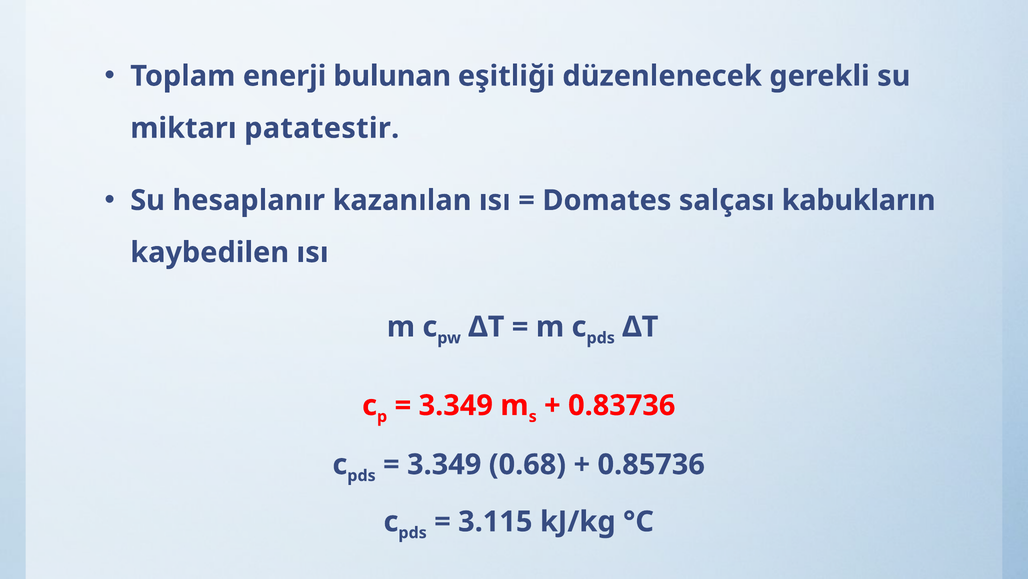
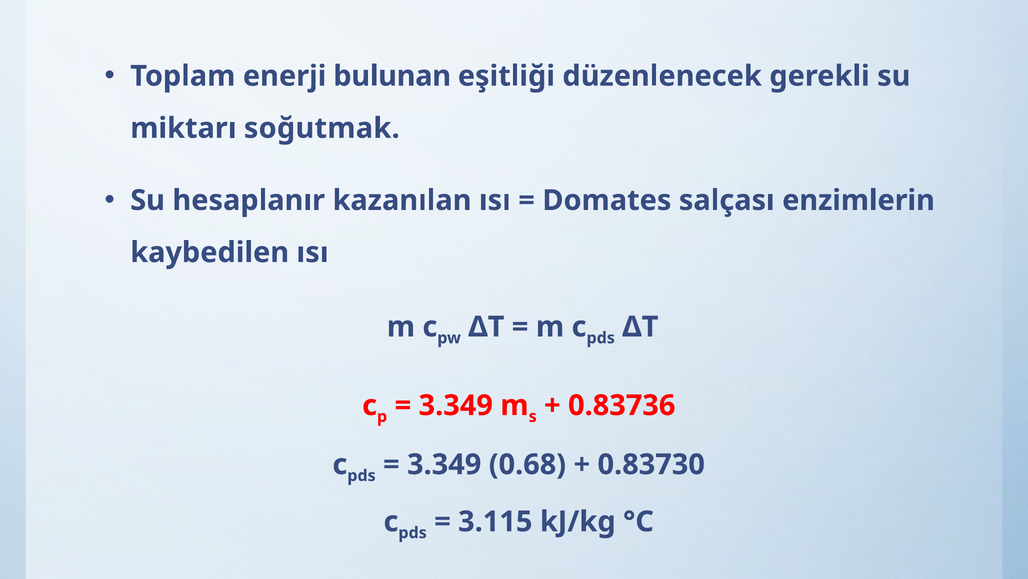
patatestir: patatestir -> soğutmak (322, 128)
kabukların: kabukların -> enzimlerin (859, 200)
0.85736: 0.85736 -> 0.83730 (651, 464)
